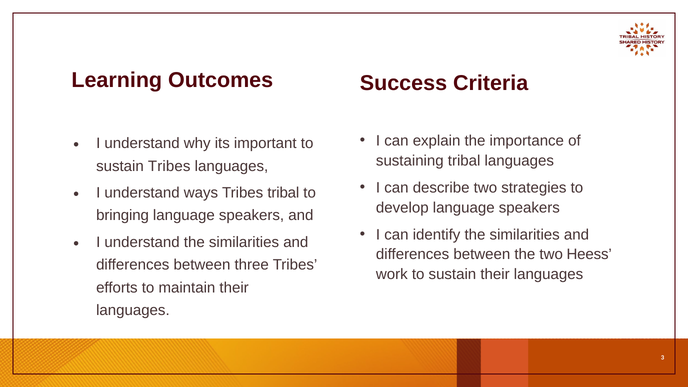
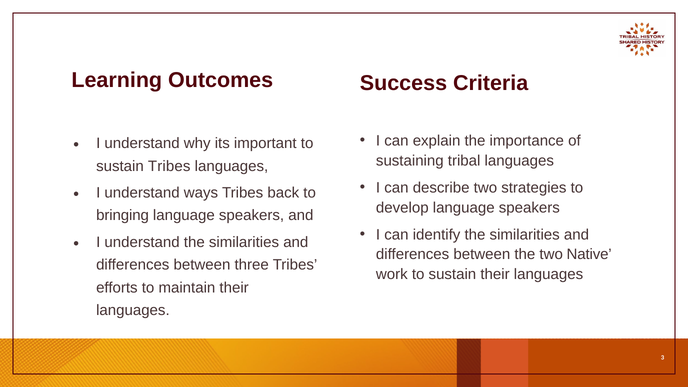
Tribes tribal: tribal -> back (283, 193)
Heess: Heess -> Native (589, 254)
